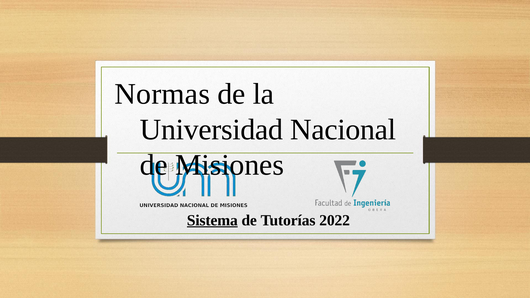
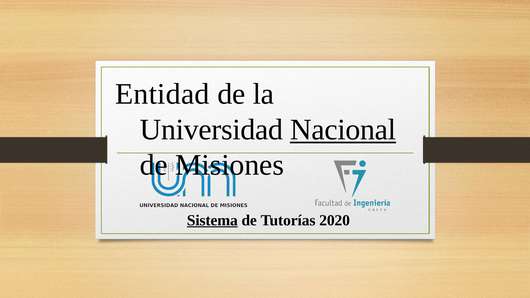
Normas: Normas -> Entidad (162, 94)
Nacional underline: none -> present (343, 130)
2022: 2022 -> 2020 (335, 220)
